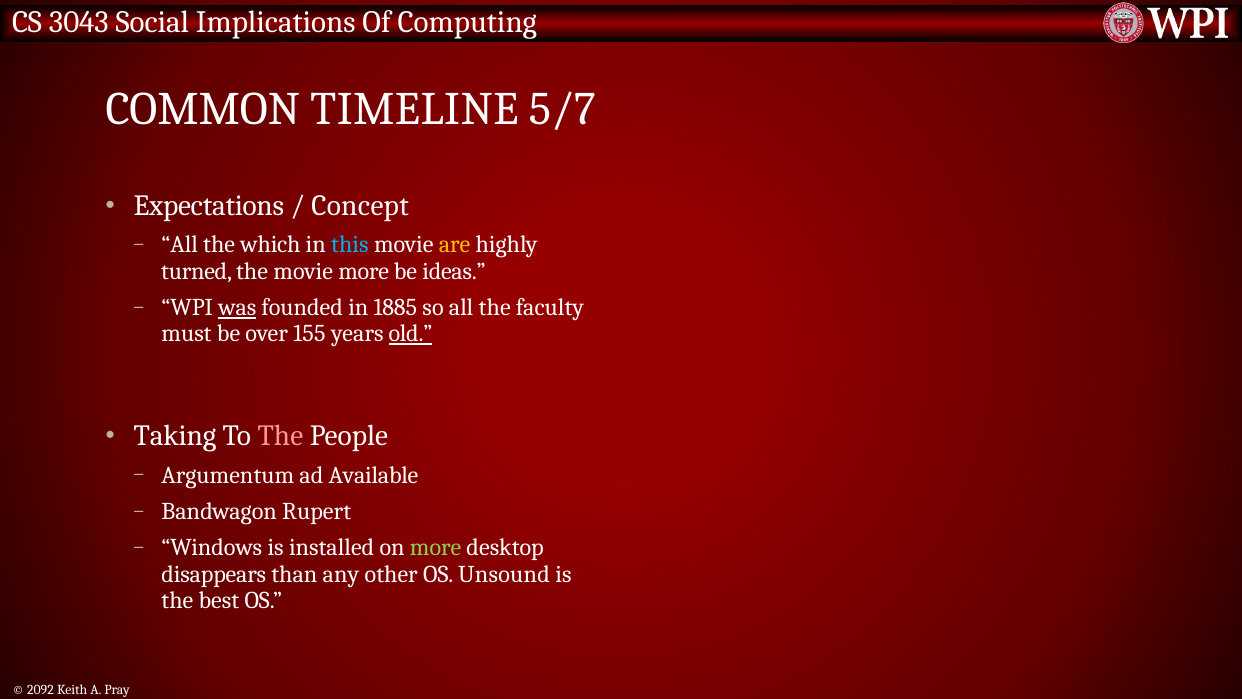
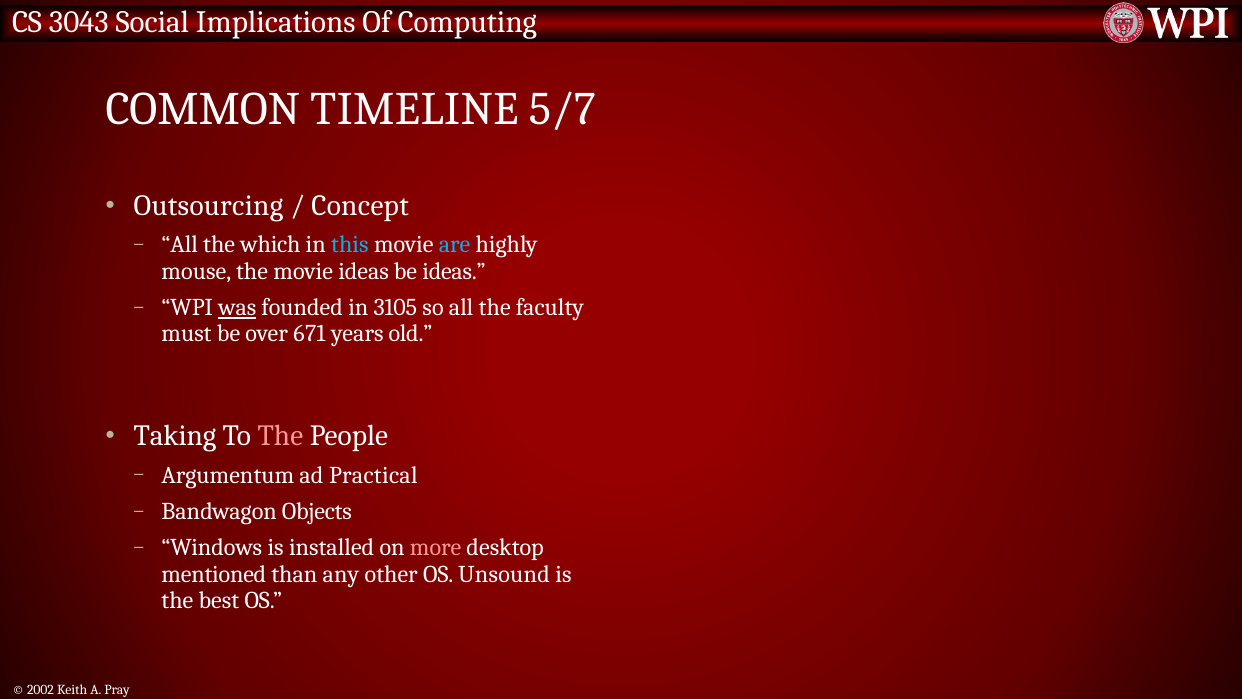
Expectations: Expectations -> Outsourcing (209, 206)
are colour: yellow -> light blue (455, 245)
turned: turned -> mouse (196, 271)
movie more: more -> ideas (364, 271)
1885: 1885 -> 3105 (395, 307)
155: 155 -> 671 (309, 334)
old underline: present -> none (410, 334)
Available: Available -> Practical (373, 475)
Rupert: Rupert -> Objects (317, 511)
more colour: light green -> pink (436, 548)
disappears: disappears -> mentioned (214, 574)
2092: 2092 -> 2002 (41, 690)
